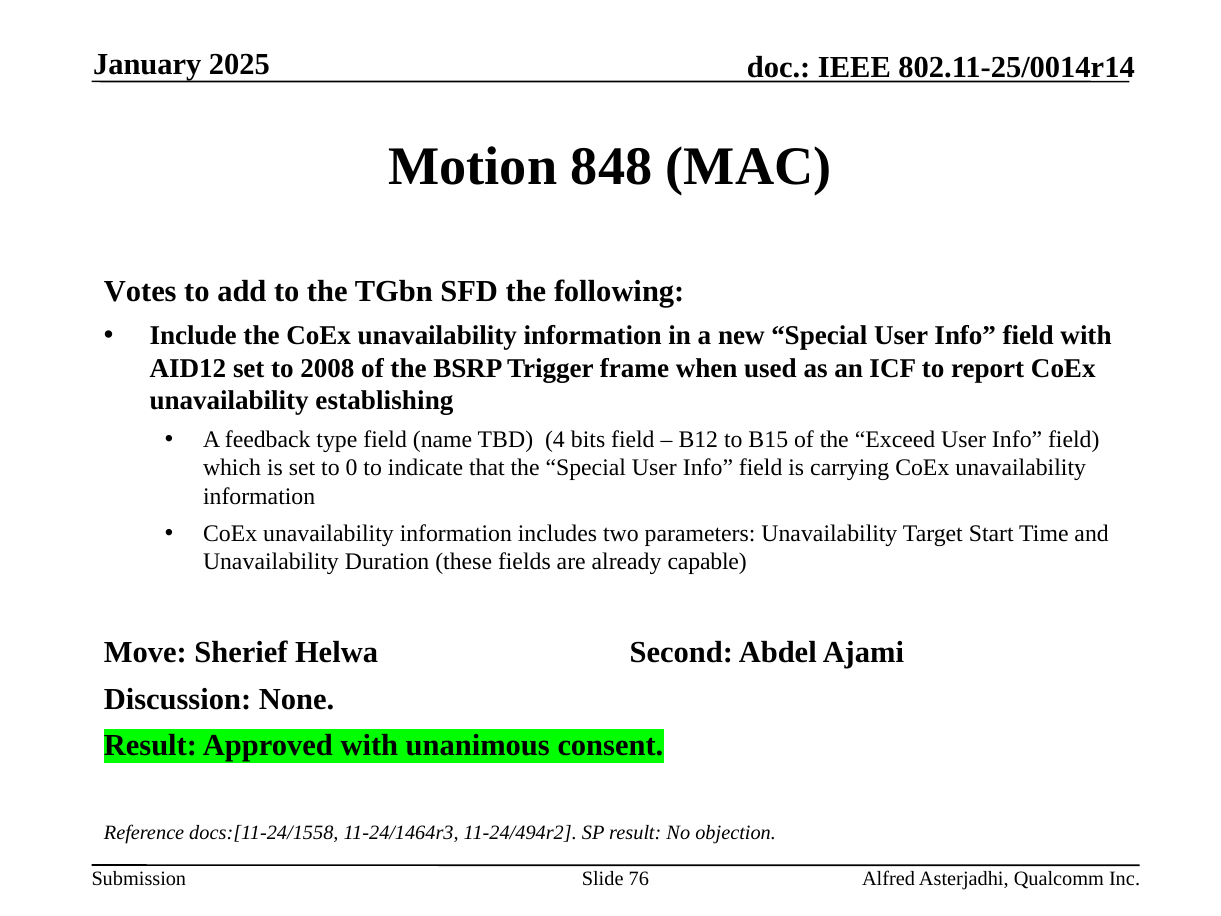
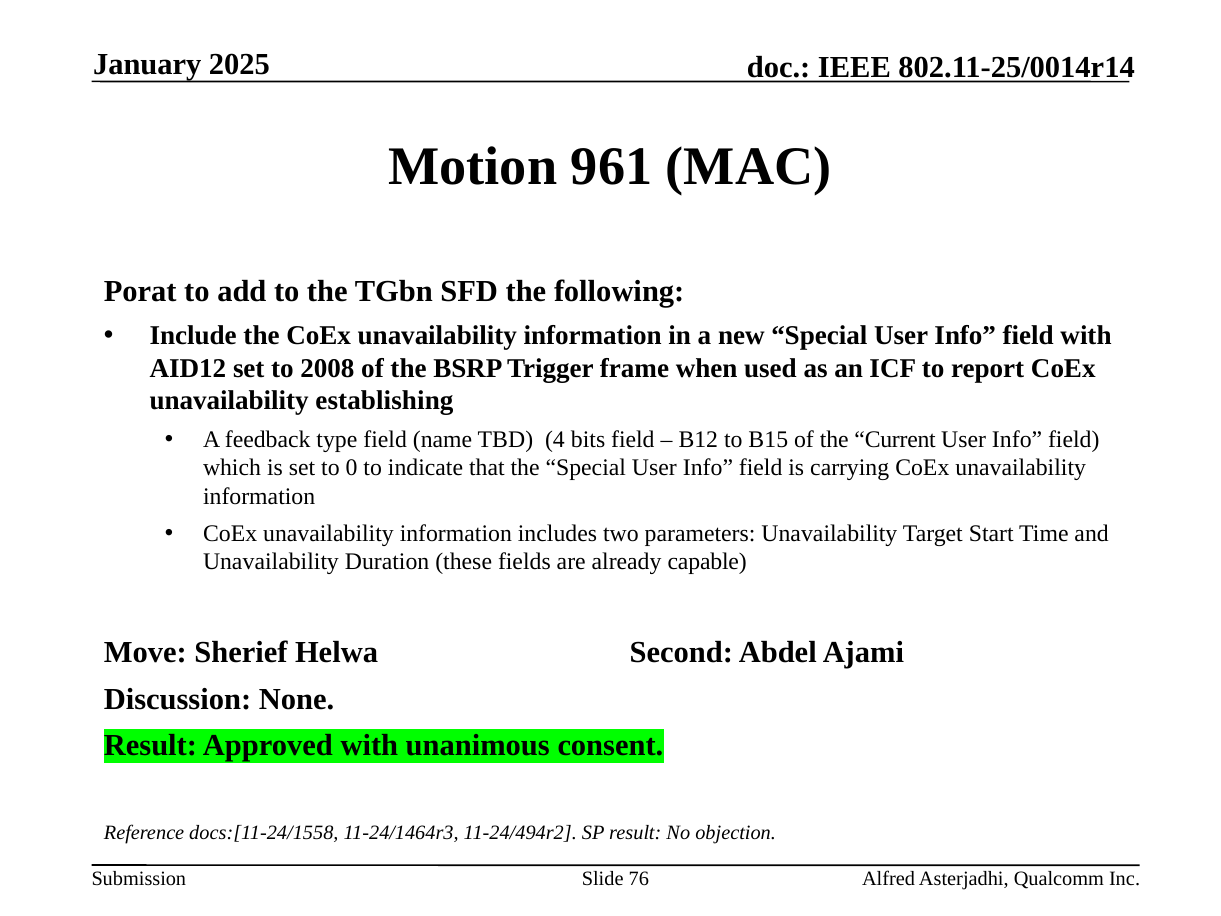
848: 848 -> 961 (612, 166)
Votes: Votes -> Porat (140, 291)
Exceed: Exceed -> Current (895, 440)
